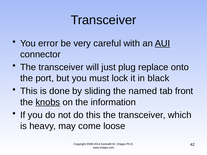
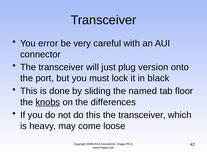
AUI underline: present -> none (163, 43)
replace: replace -> version (153, 67)
front: front -> floor (184, 91)
information: information -> differences (113, 102)
